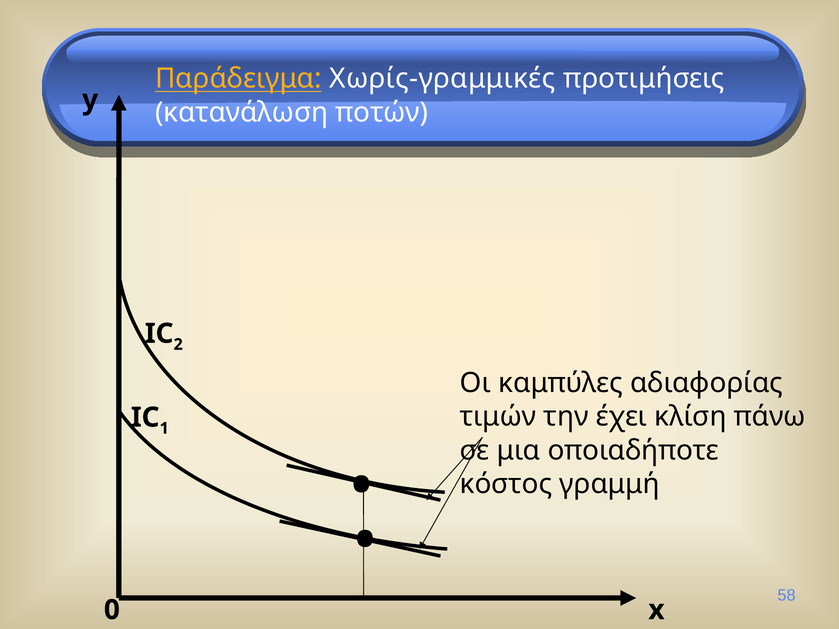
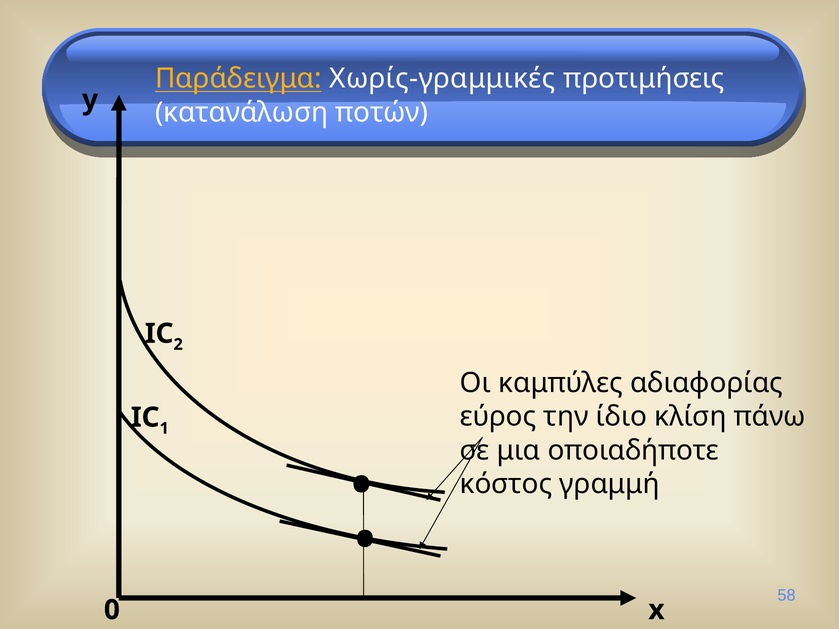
τιμών: τιμών -> εύρος (498, 417)
έχει: έχει -> ίδιο (621, 417)
